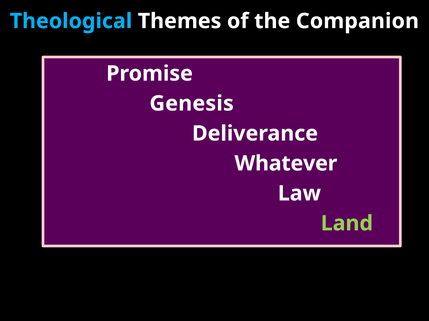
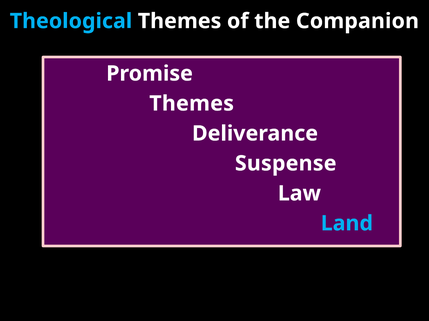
Genesis: Genesis -> Themes (192, 104)
Whatever: Whatever -> Suspense (286, 164)
Land colour: light green -> light blue (347, 224)
